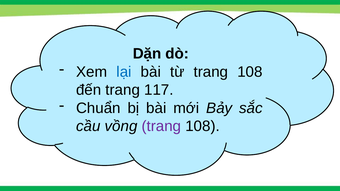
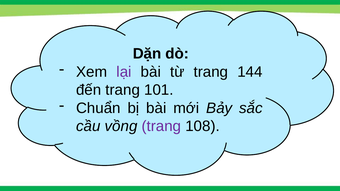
lại colour: blue -> purple (124, 72)
từ trang 108: 108 -> 144 (250, 72)
117: 117 -> 101 (159, 90)
